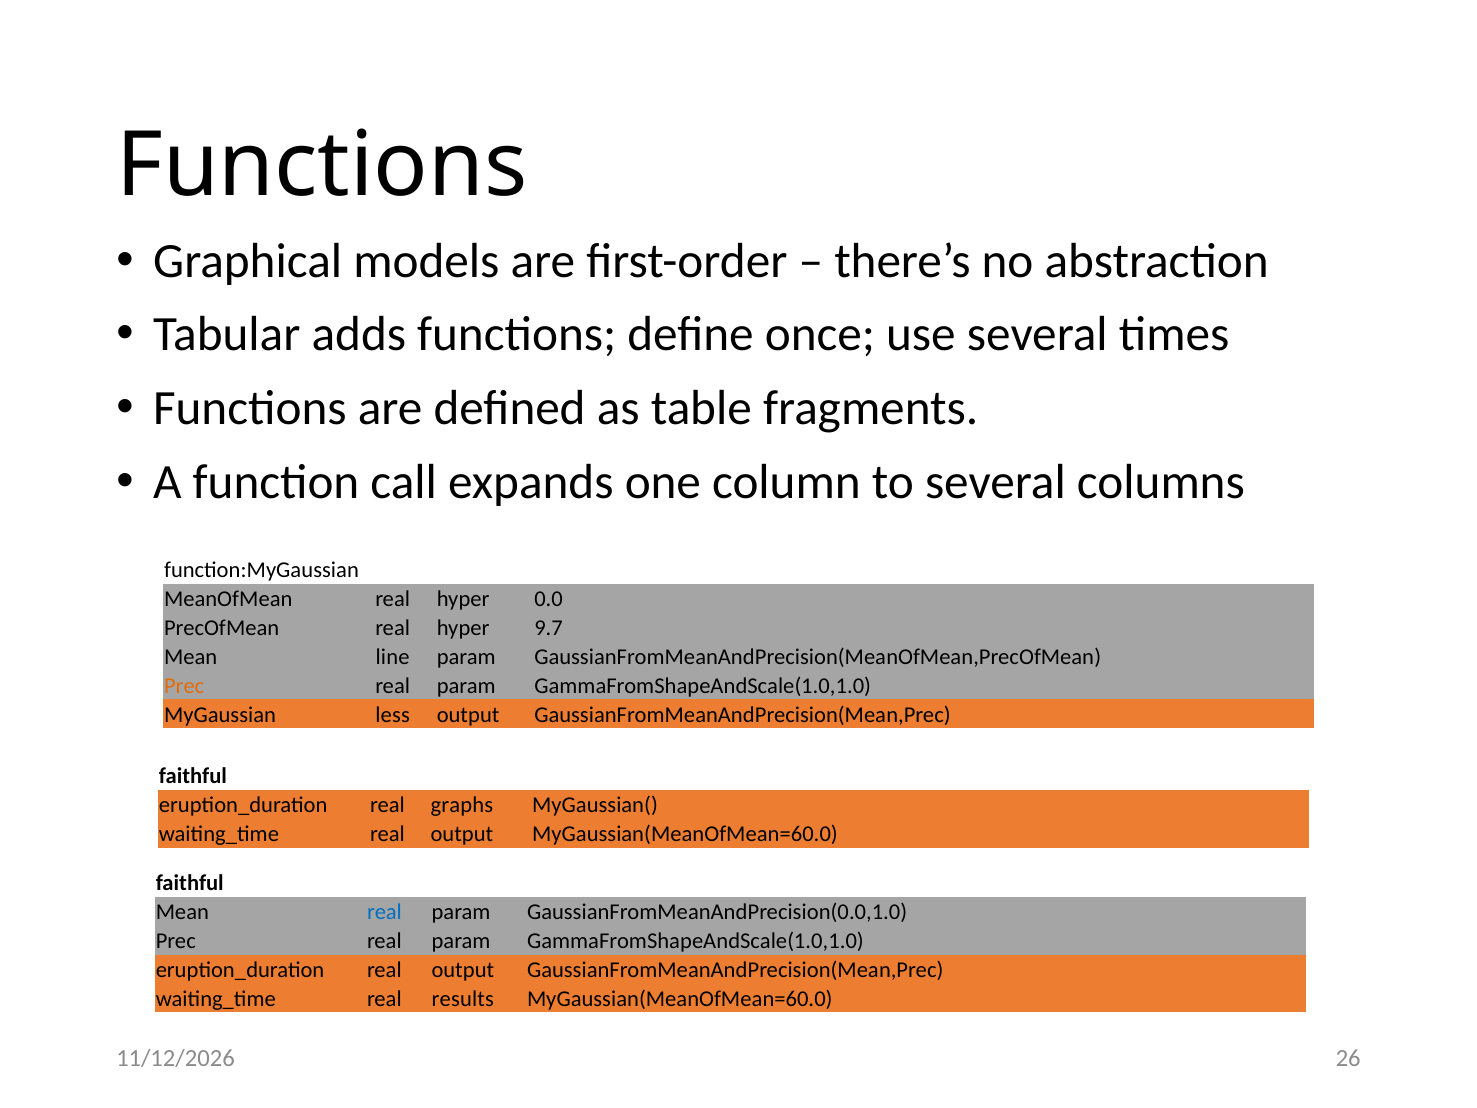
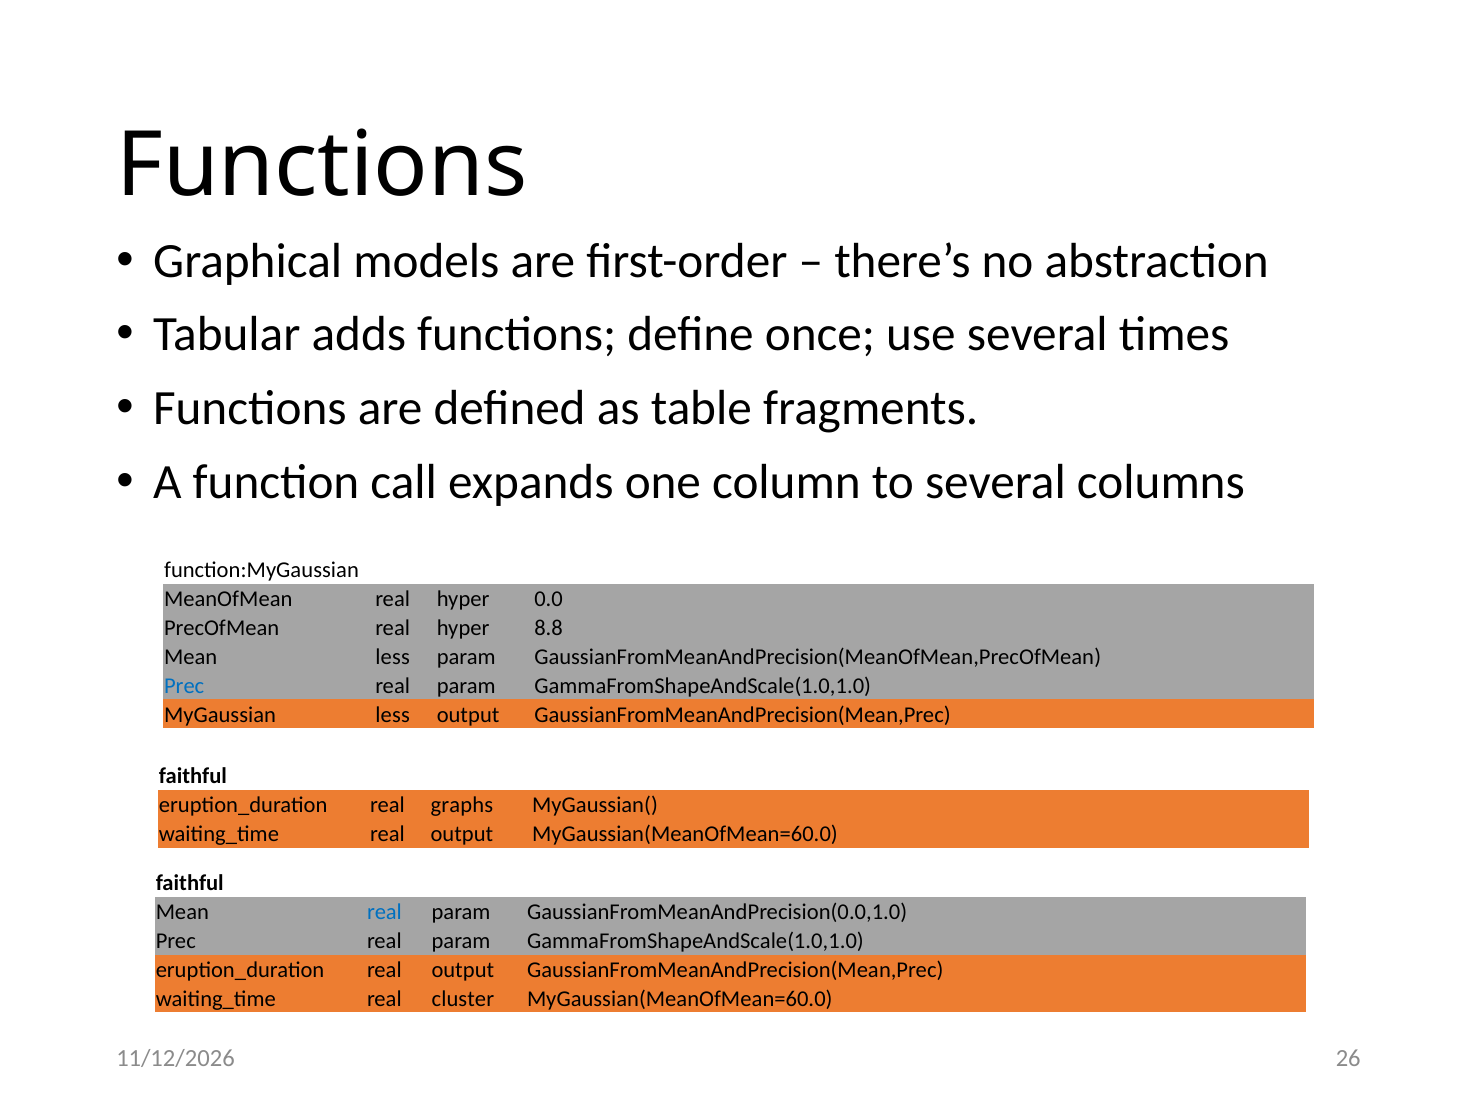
9.7: 9.7 -> 8.8 (548, 628)
Mean line: line -> less (393, 657)
Prec colour: orange -> blue (184, 686)
results: results -> cluster (463, 998)
